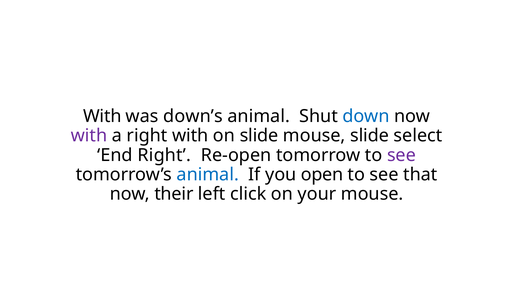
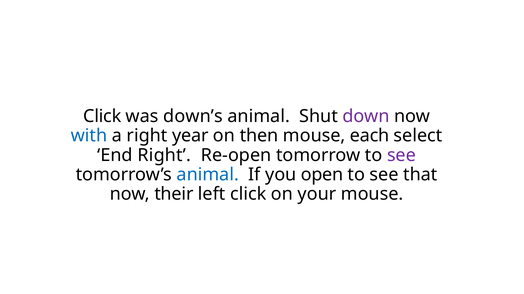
With: With -> Click (102, 117)
down colour: blue -> purple (366, 117)
with colour: purple -> blue (89, 136)
right with: with -> year (190, 136)
on slide: slide -> then (259, 136)
mouse slide: slide -> each (370, 136)
